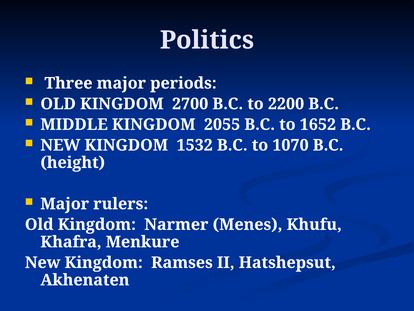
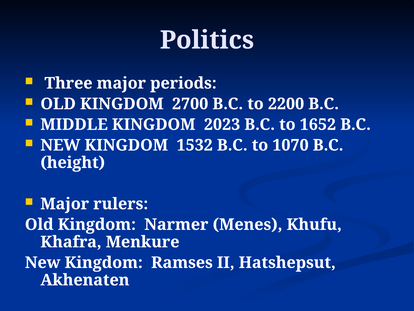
2055: 2055 -> 2023 (222, 124)
